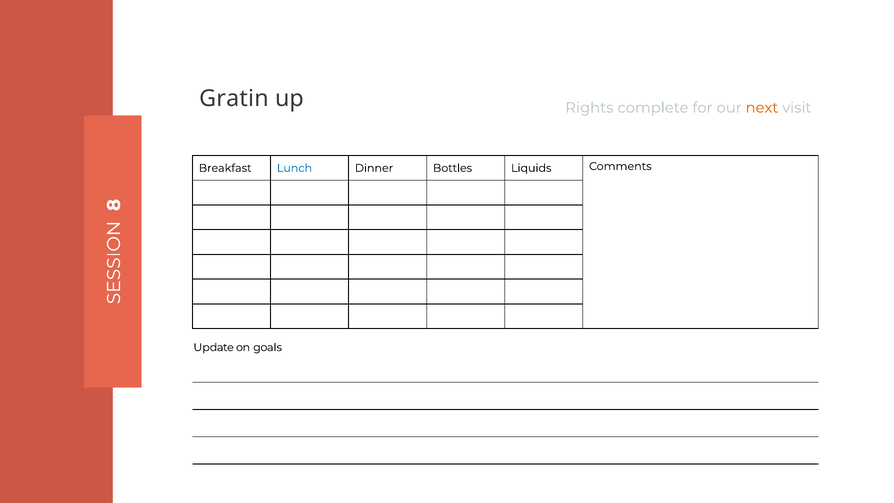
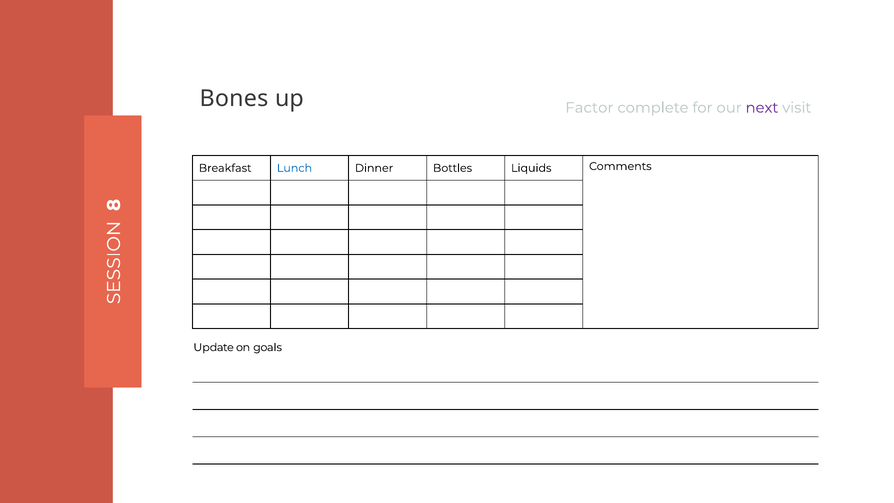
Gratin: Gratin -> Bones (234, 99)
Rights: Rights -> Factor (589, 108)
next colour: orange -> purple (762, 108)
